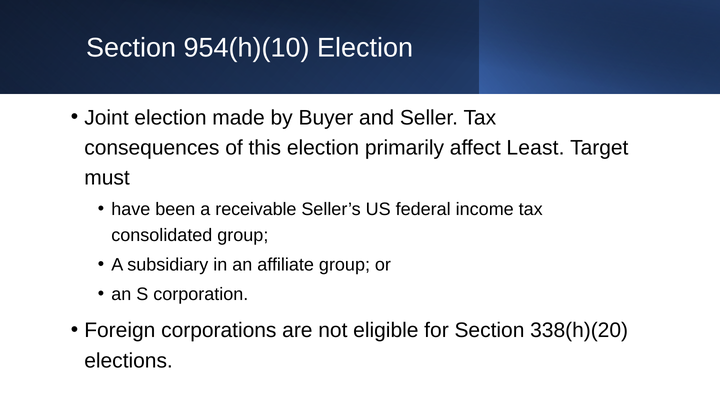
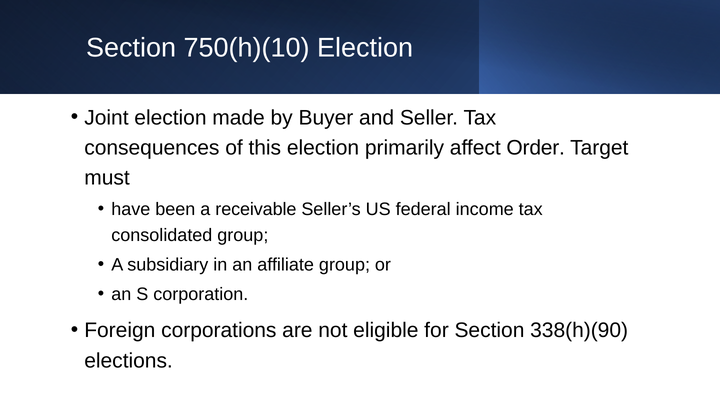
954(h)(10: 954(h)(10 -> 750(h)(10 (247, 48)
Least: Least -> Order (536, 148)
338(h)(20: 338(h)(20 -> 338(h)(90 (579, 330)
